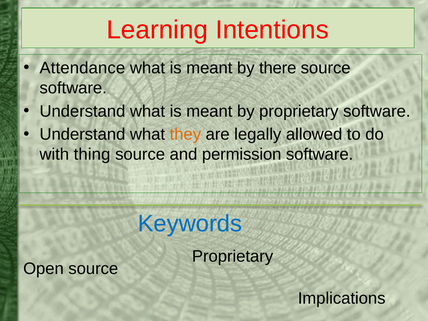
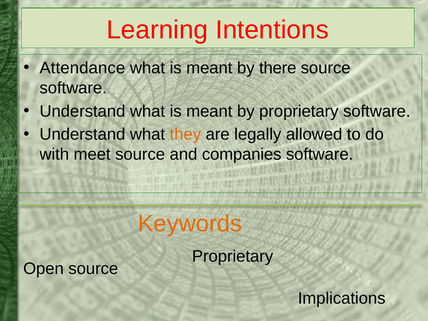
thing: thing -> meet (92, 154)
permission: permission -> companies (242, 154)
Keywords colour: blue -> orange (190, 224)
